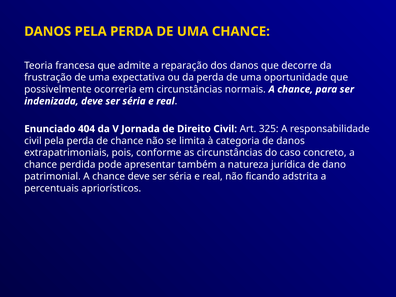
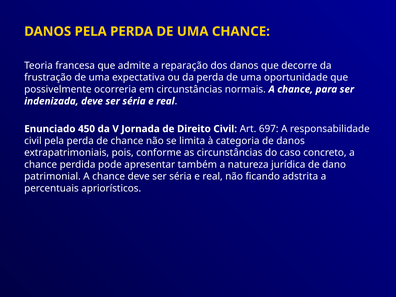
404: 404 -> 450 (87, 129)
325: 325 -> 697 (269, 129)
